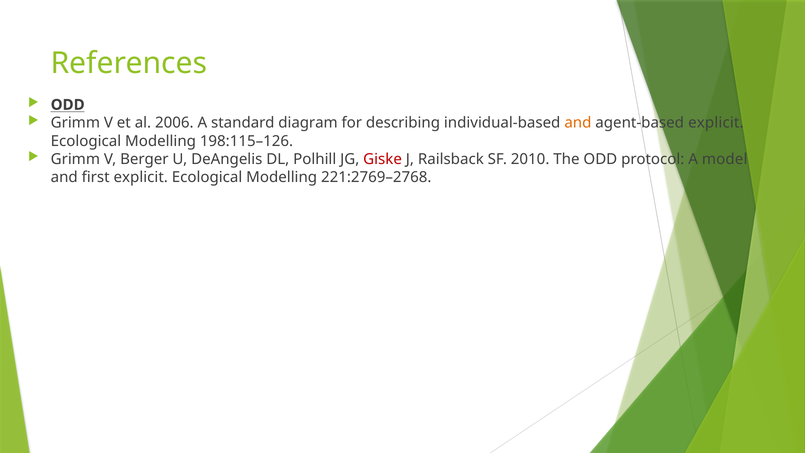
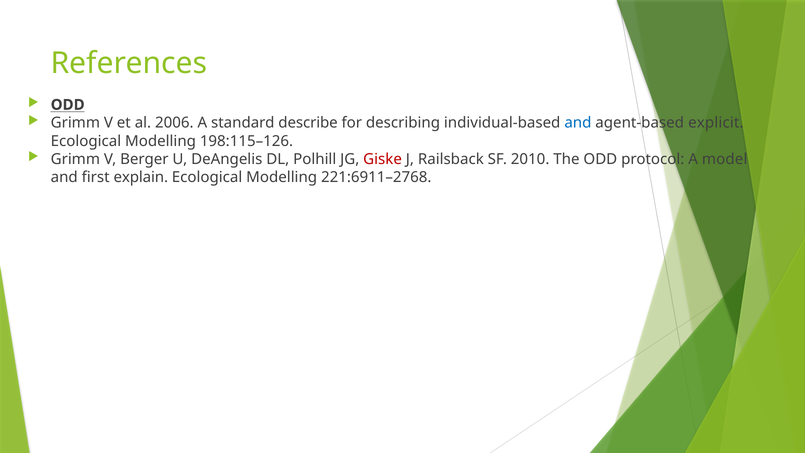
diagram: diagram -> describe (308, 123)
and colour: orange -> blue (578, 123)
first explicit: explicit -> explain (141, 177)
221:2769–2768: 221:2769–2768 -> 221:6911–2768 (376, 177)
